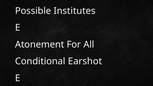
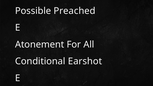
Institutes: Institutes -> Preached (75, 11)
